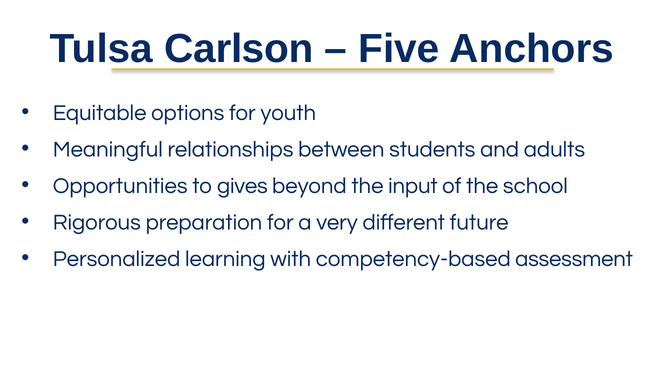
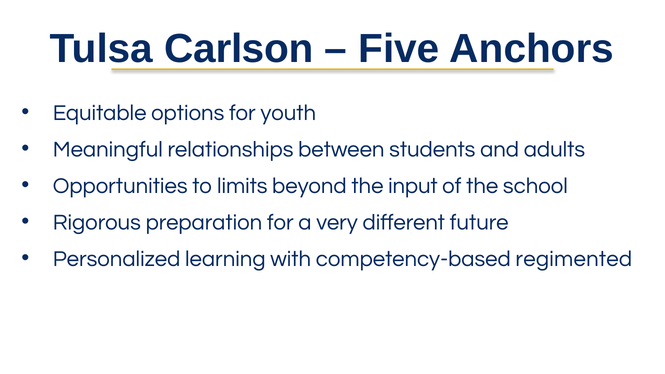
gives: gives -> limits (242, 186)
assessment: assessment -> regimented (574, 259)
